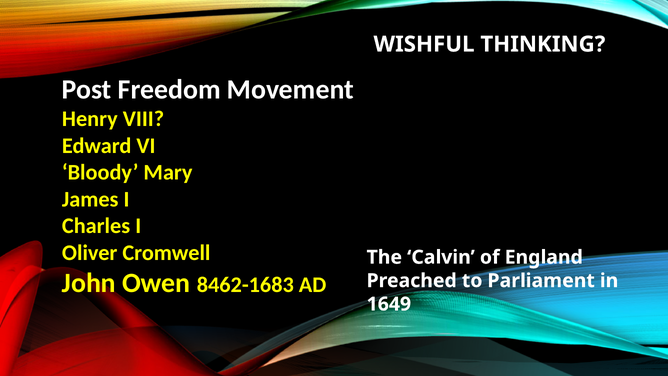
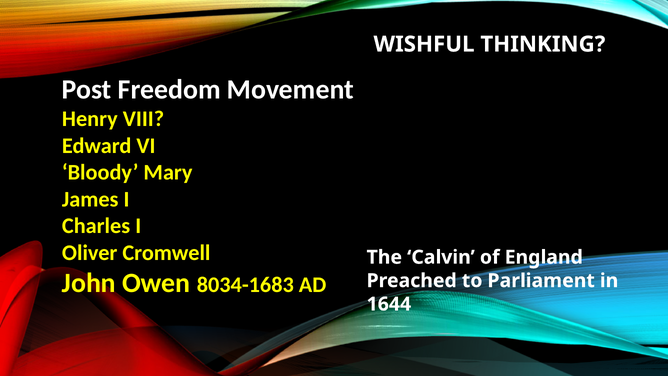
8462-1683: 8462-1683 -> 8034-1683 (245, 285)
1649: 1649 -> 1644 (389, 304)
